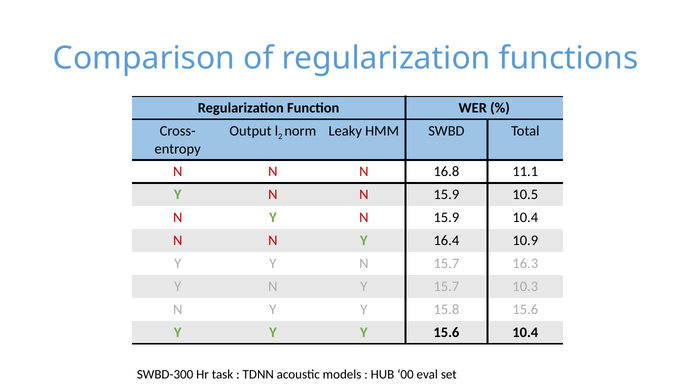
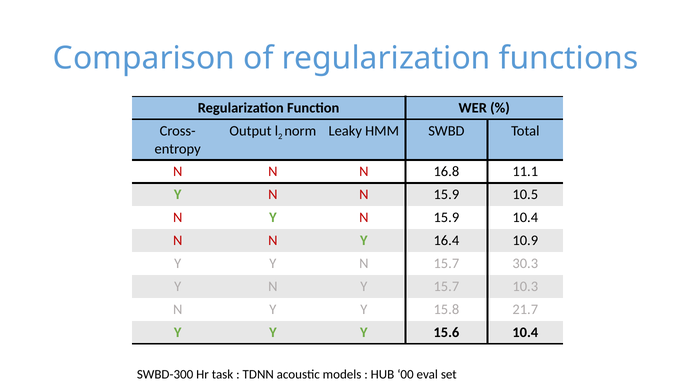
16.3: 16.3 -> 30.3 (525, 264)
15.8 15.6: 15.6 -> 21.7 (525, 309)
